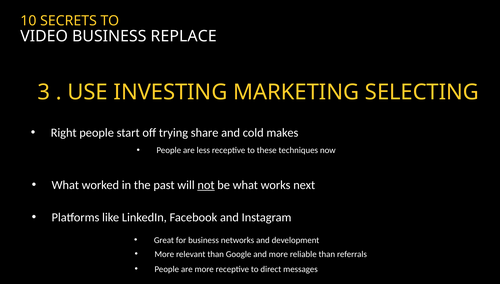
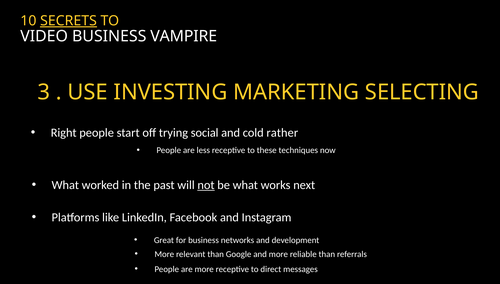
SECRETS underline: none -> present (68, 21)
REPLACE: REPLACE -> VAMPIRE (184, 36)
share: share -> social (205, 133)
makes: makes -> rather (282, 133)
